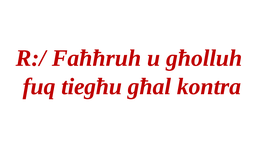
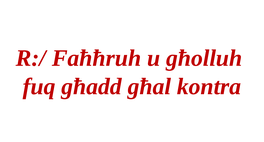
tiegħu: tiegħu -> għadd (92, 87)
